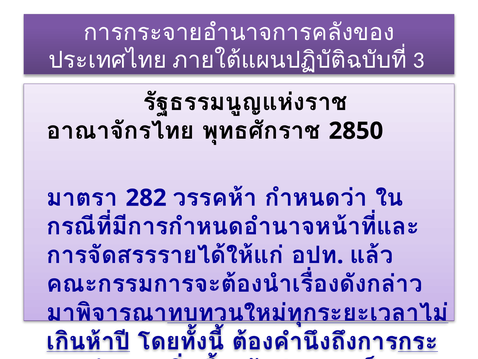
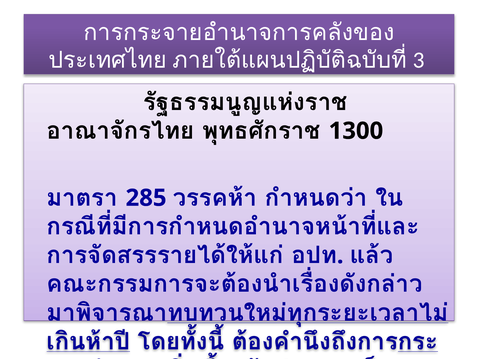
2850: 2850 -> 1300 (356, 131)
282: 282 -> 285 (146, 198)
